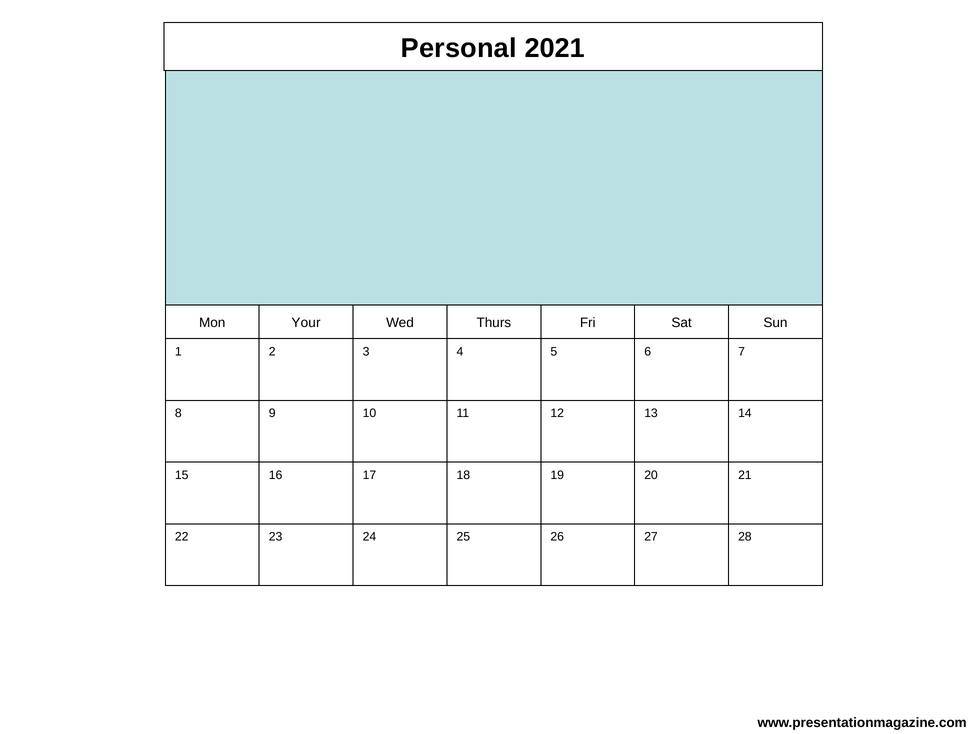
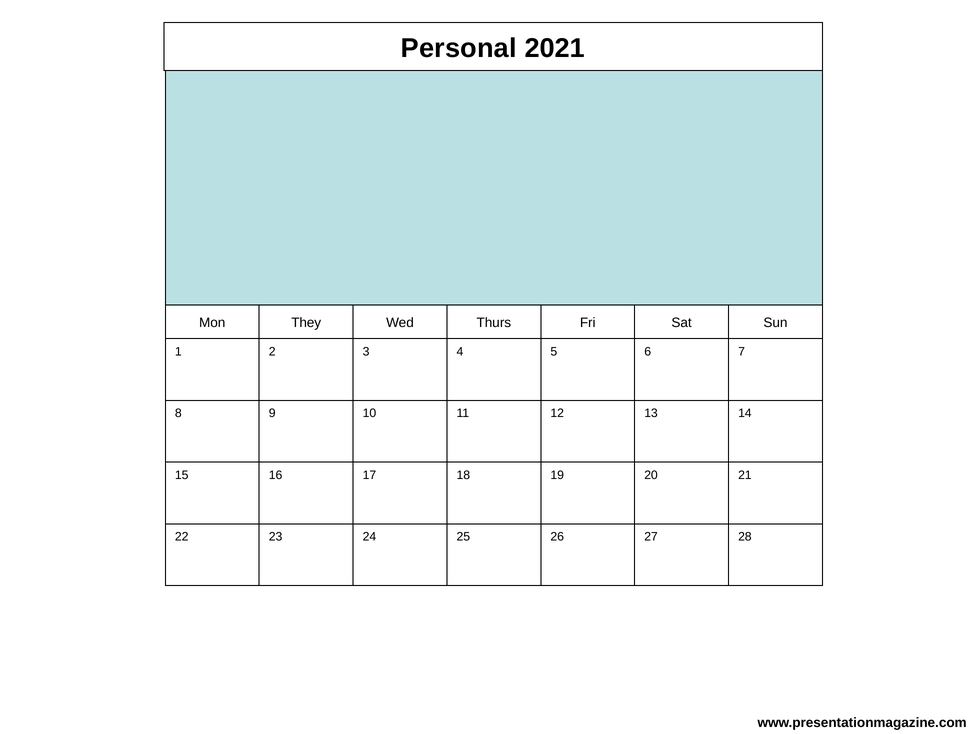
Your: Your -> They (306, 323)
